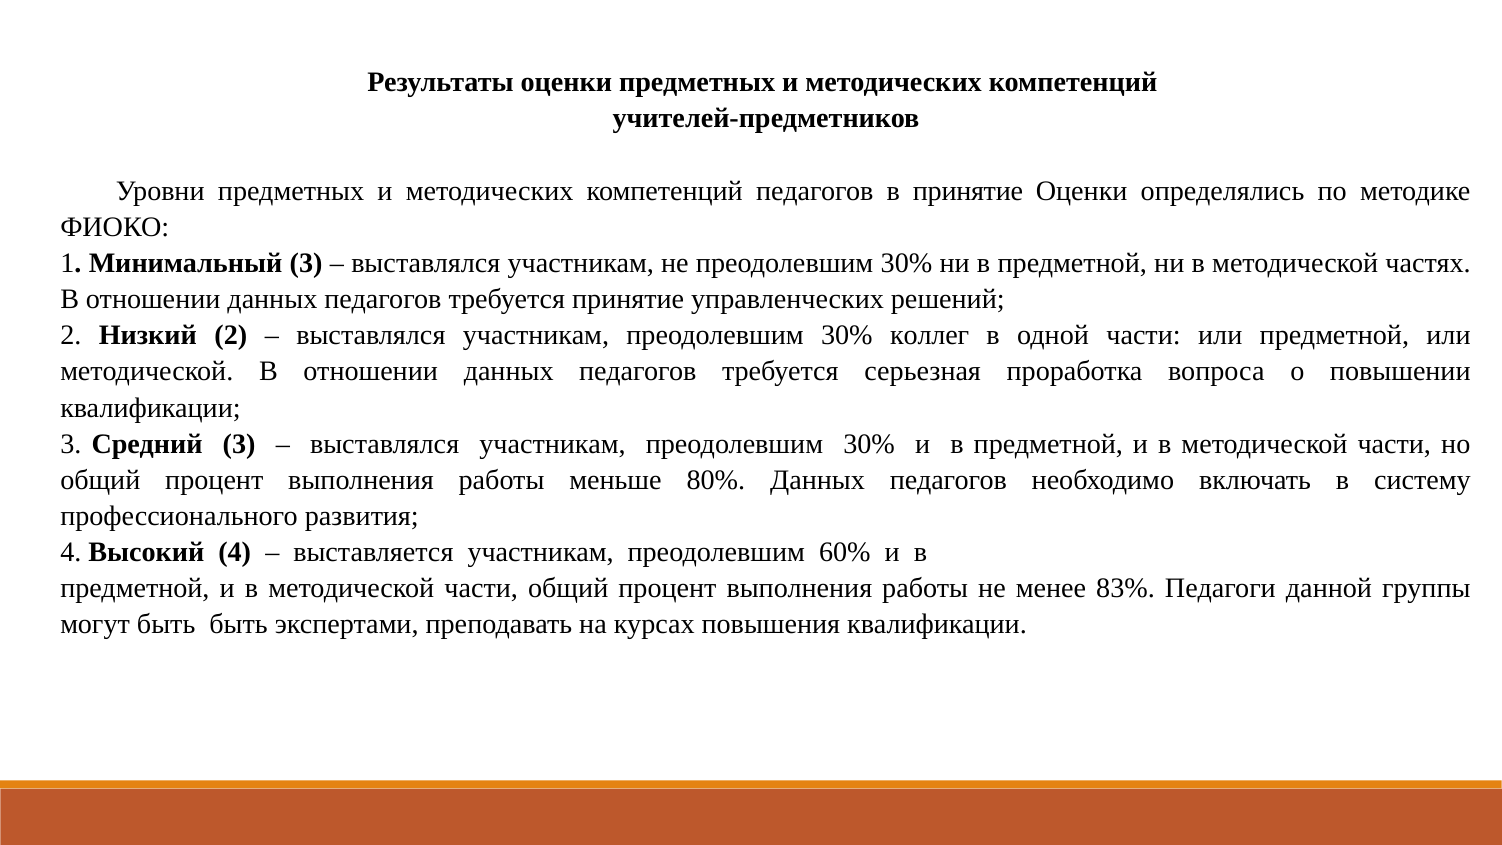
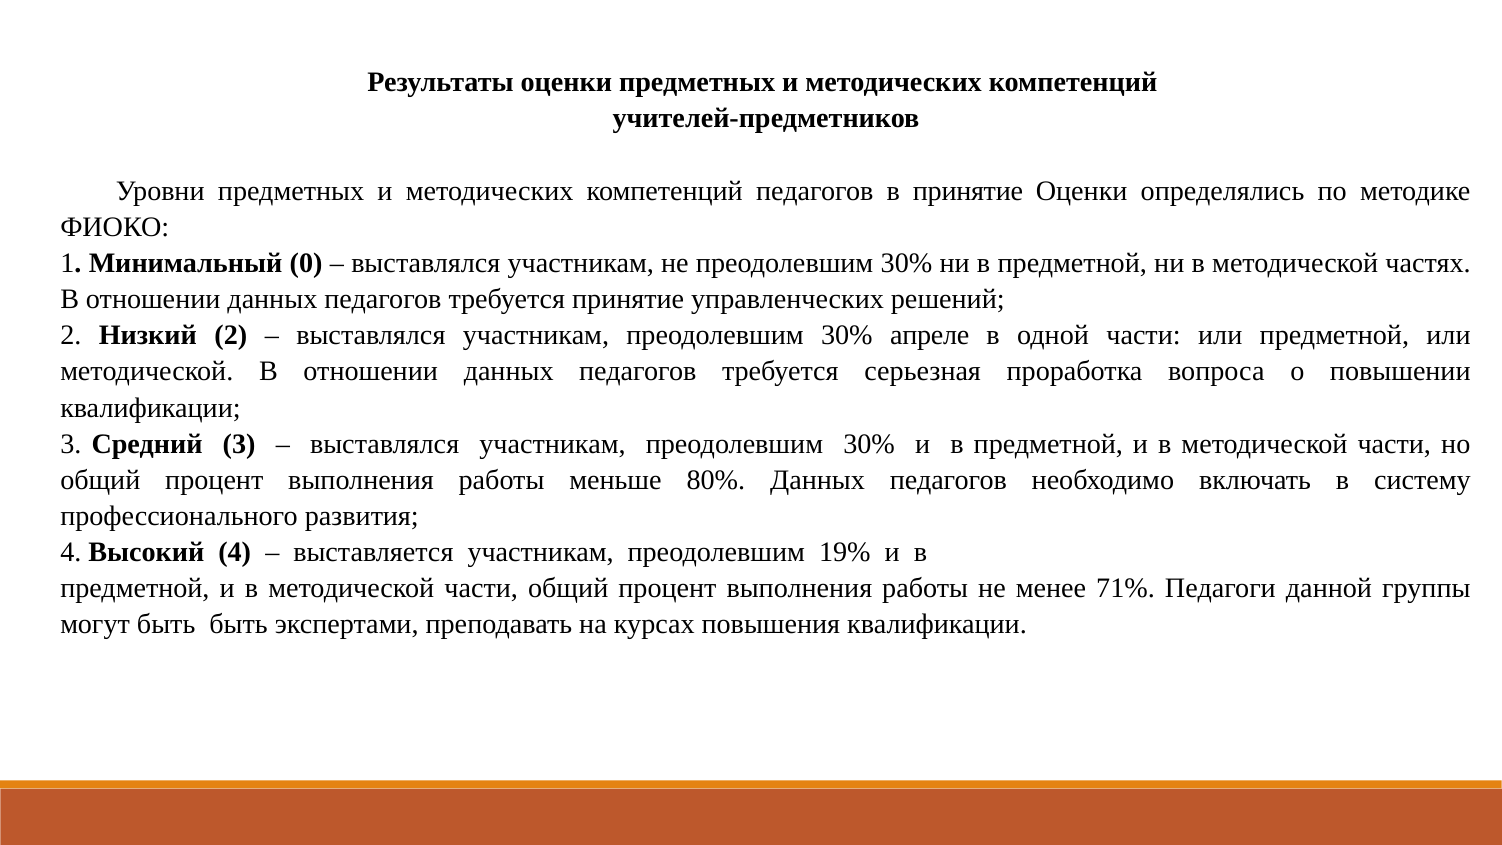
Минимальный 3: 3 -> 0 (306, 263)
коллег: коллег -> апреле (930, 335)
60%: 60% -> 19% (845, 552)
83%: 83% -> 71% (1126, 588)
